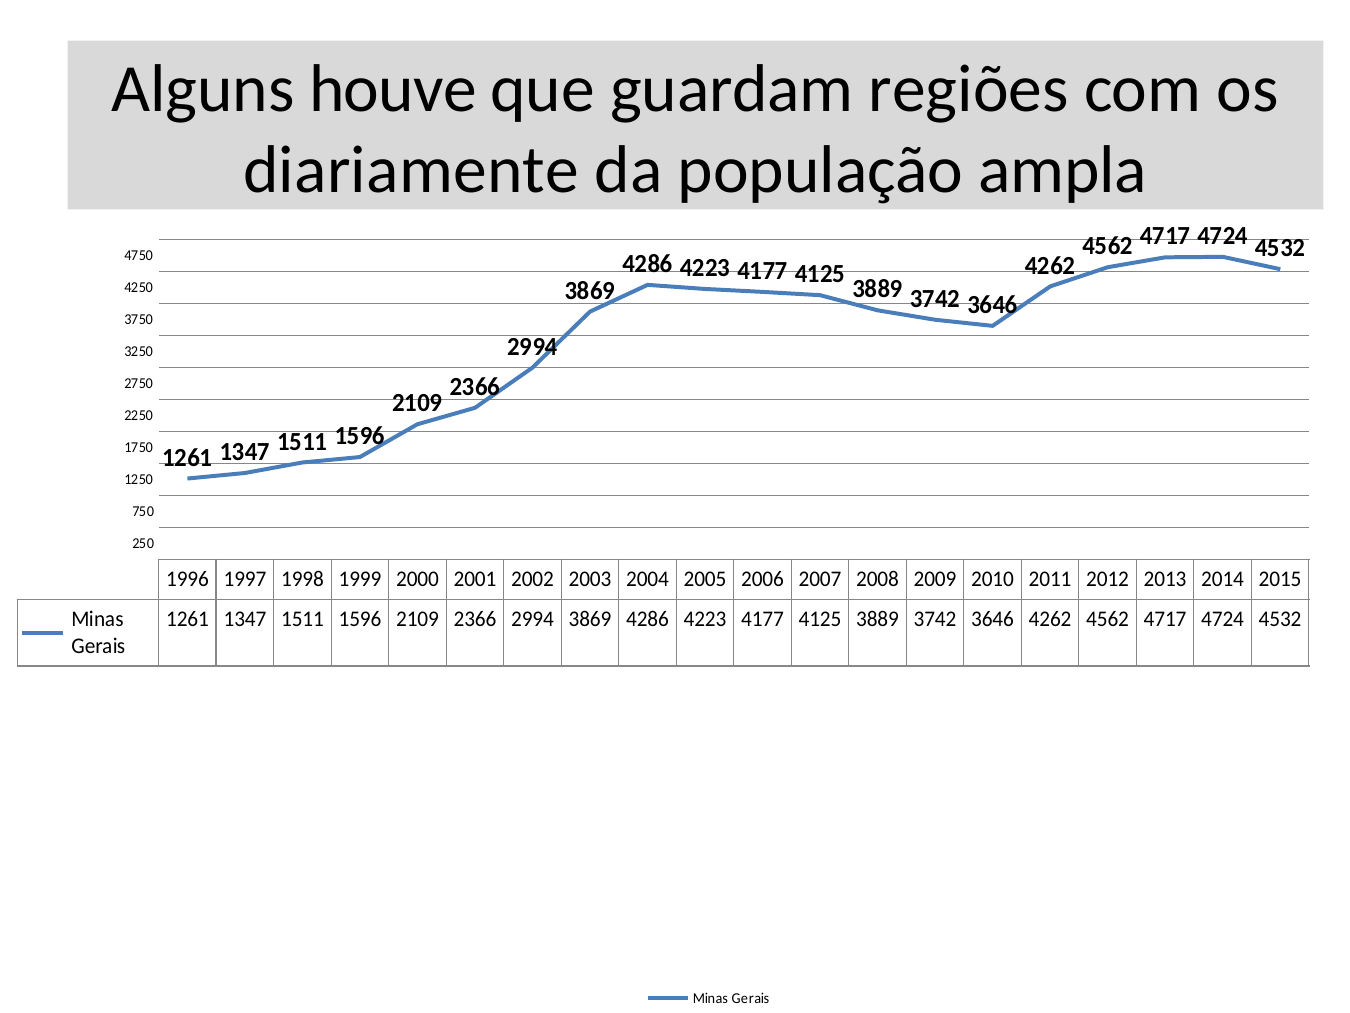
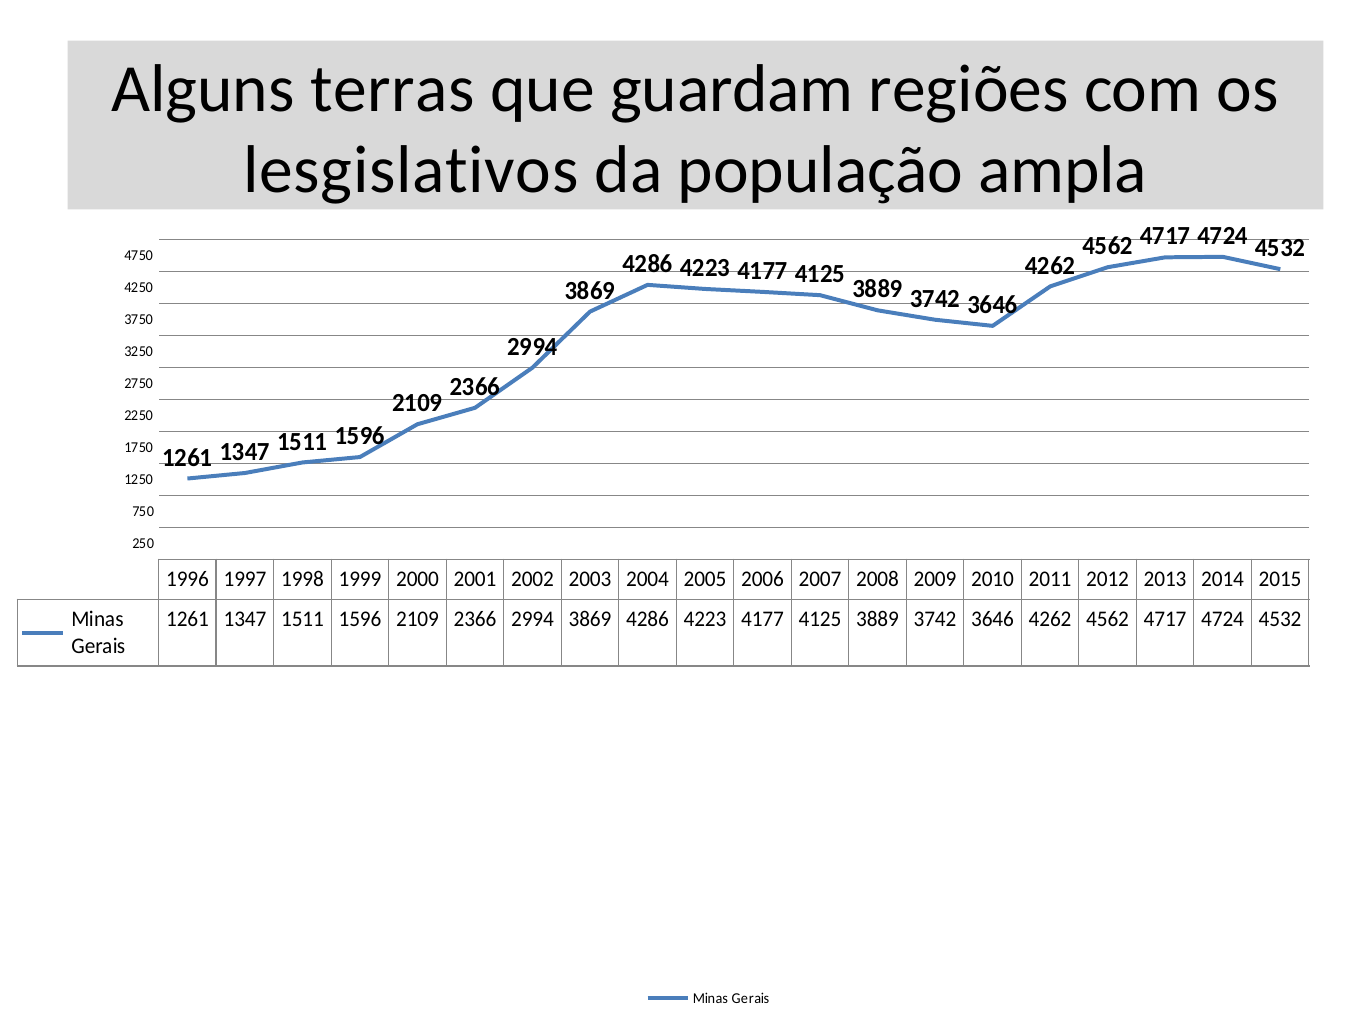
houve: houve -> terras (392, 89)
diariamente: diariamente -> lesgislativos (411, 170)
